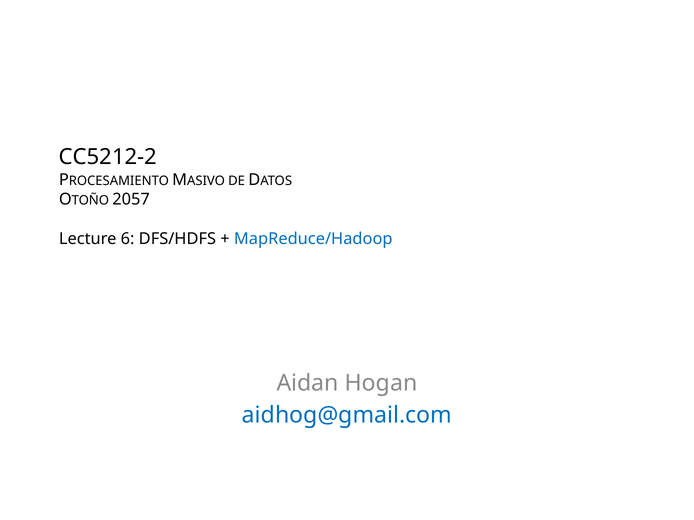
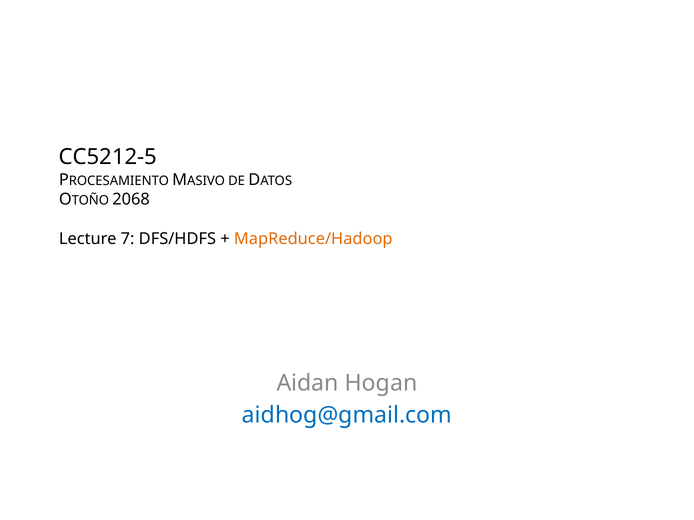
CC5212-2: CC5212-2 -> CC5212-5 (108, 157)
2057: 2057 -> 2068 (131, 199)
6: 6 -> 7 (128, 239)
MapReduce/Hadoop colour: blue -> orange (313, 239)
